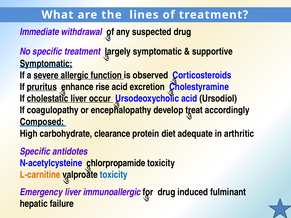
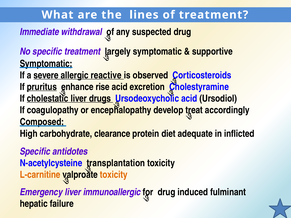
function: function -> reactive (106, 75)
occur: occur -> drugs (100, 99)
arthritic: arthritic -> inflicted (239, 134)
chlorpropamide: chlorpropamide -> transplantation (116, 163)
toxicity colour: blue -> orange (114, 175)
